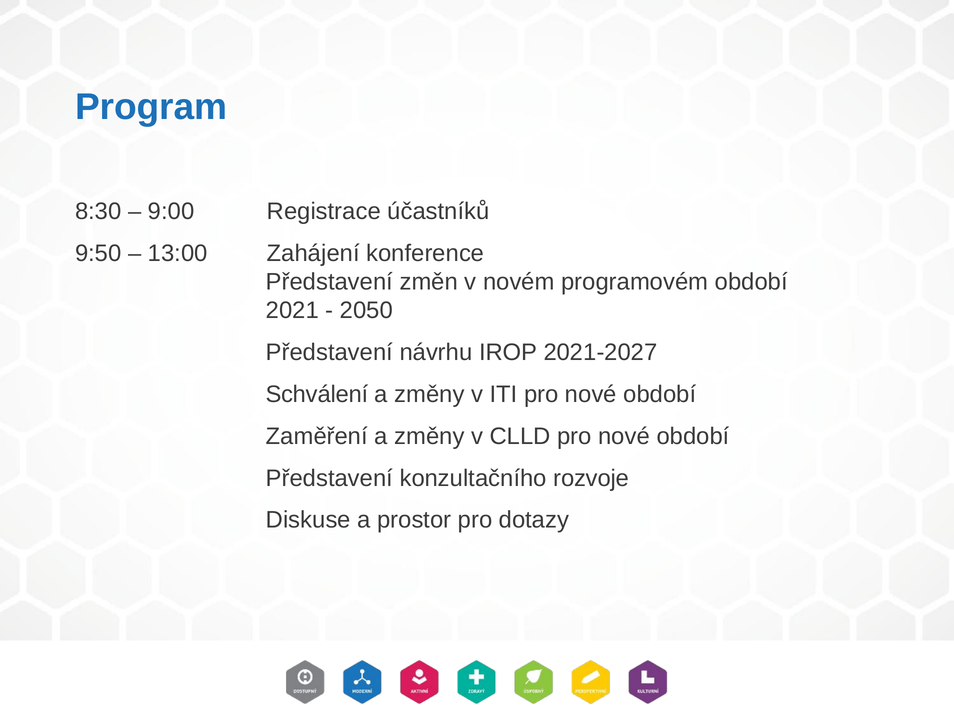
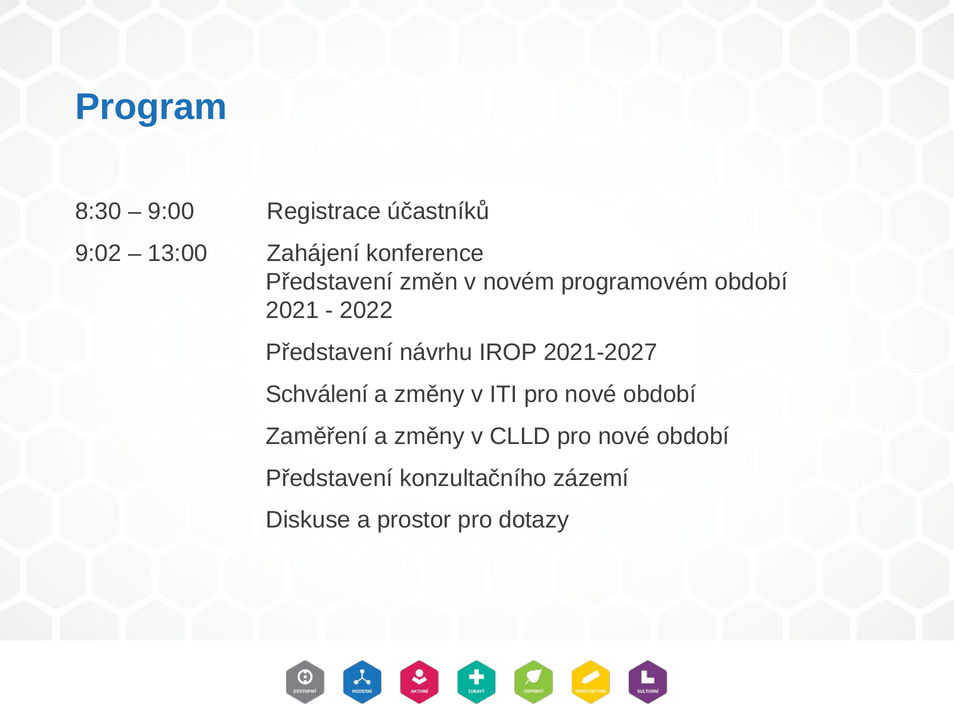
9:50: 9:50 -> 9:02 (98, 253)
2050: 2050 -> 2022 (366, 310)
rozvoje: rozvoje -> zázemí (591, 478)
